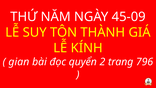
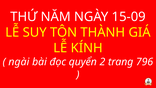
45-09: 45-09 -> 15-09 (129, 17)
gian: gian -> ngài (19, 62)
